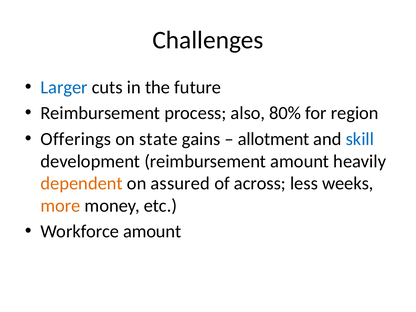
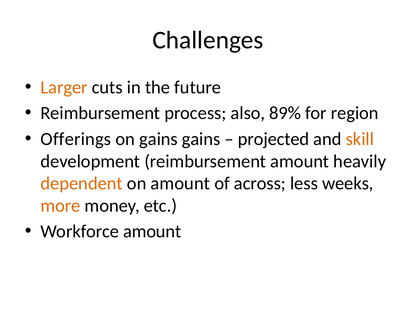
Larger colour: blue -> orange (64, 87)
80%: 80% -> 89% (285, 113)
on state: state -> gains (159, 139)
allotment: allotment -> projected (274, 139)
skill colour: blue -> orange (360, 139)
on assured: assured -> amount (180, 183)
